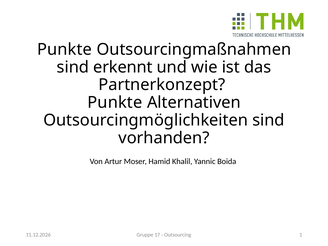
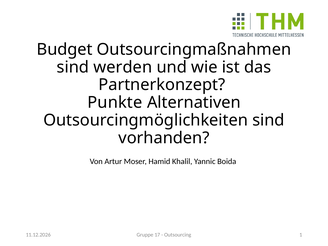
Punkte: Punkte -> Budget (65, 49)
erkennt: erkennt -> werden (123, 67)
